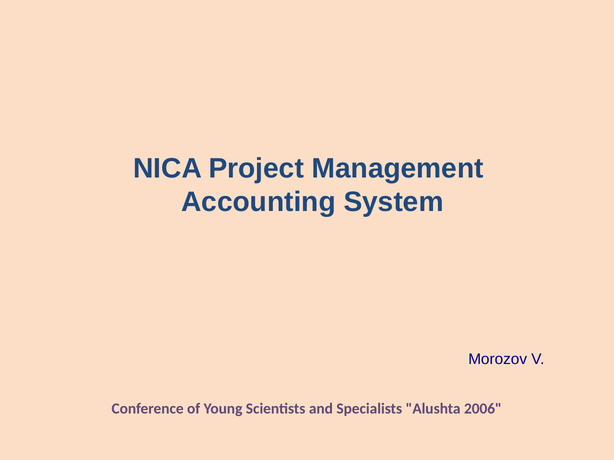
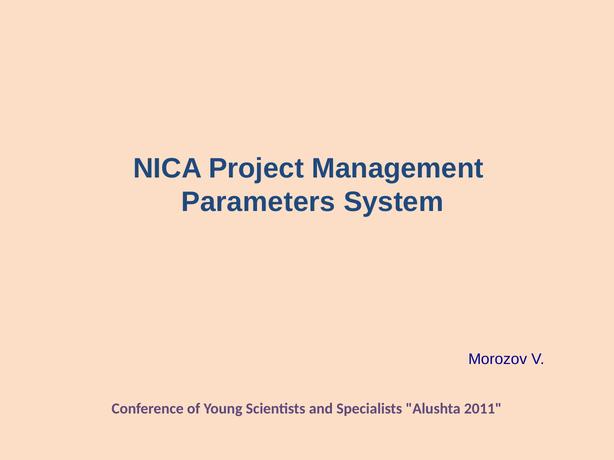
Accounting: Accounting -> Parameters (258, 202)
2006: 2006 -> 2011 (483, 409)
